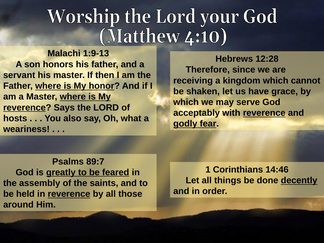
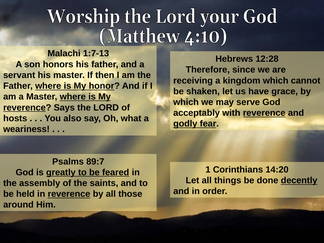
1:9-13: 1:9-13 -> 1:7-13 (96, 54)
14:46: 14:46 -> 14:20 (277, 170)
